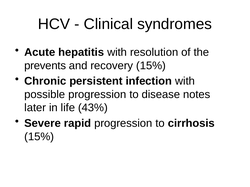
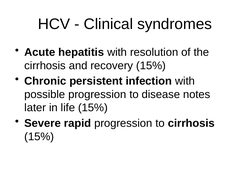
prevents: prevents -> cirrhosis (45, 66)
life 43%: 43% -> 15% (93, 108)
